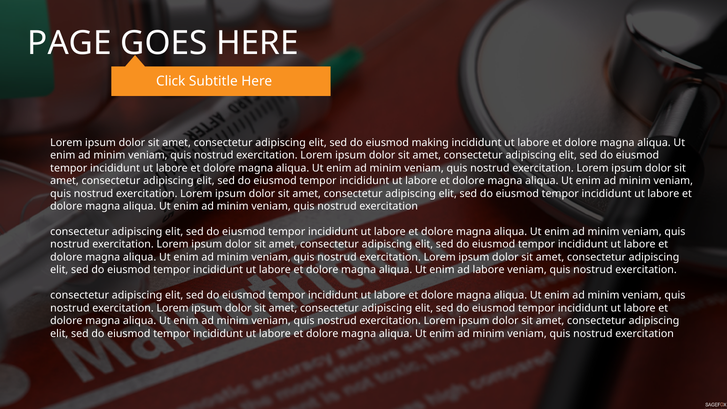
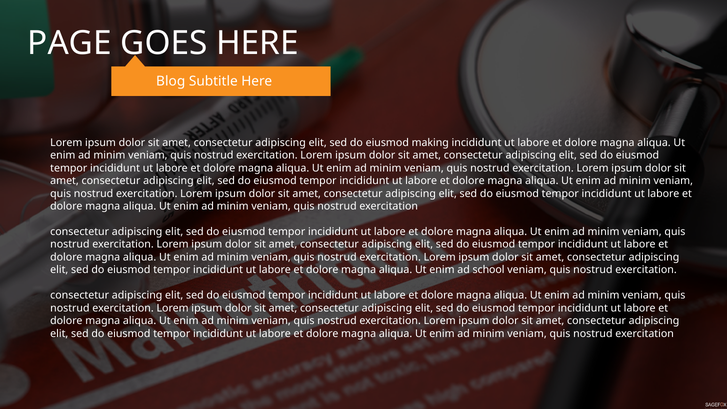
Click: Click -> Blog (171, 81)
ad labore: labore -> school (489, 270)
